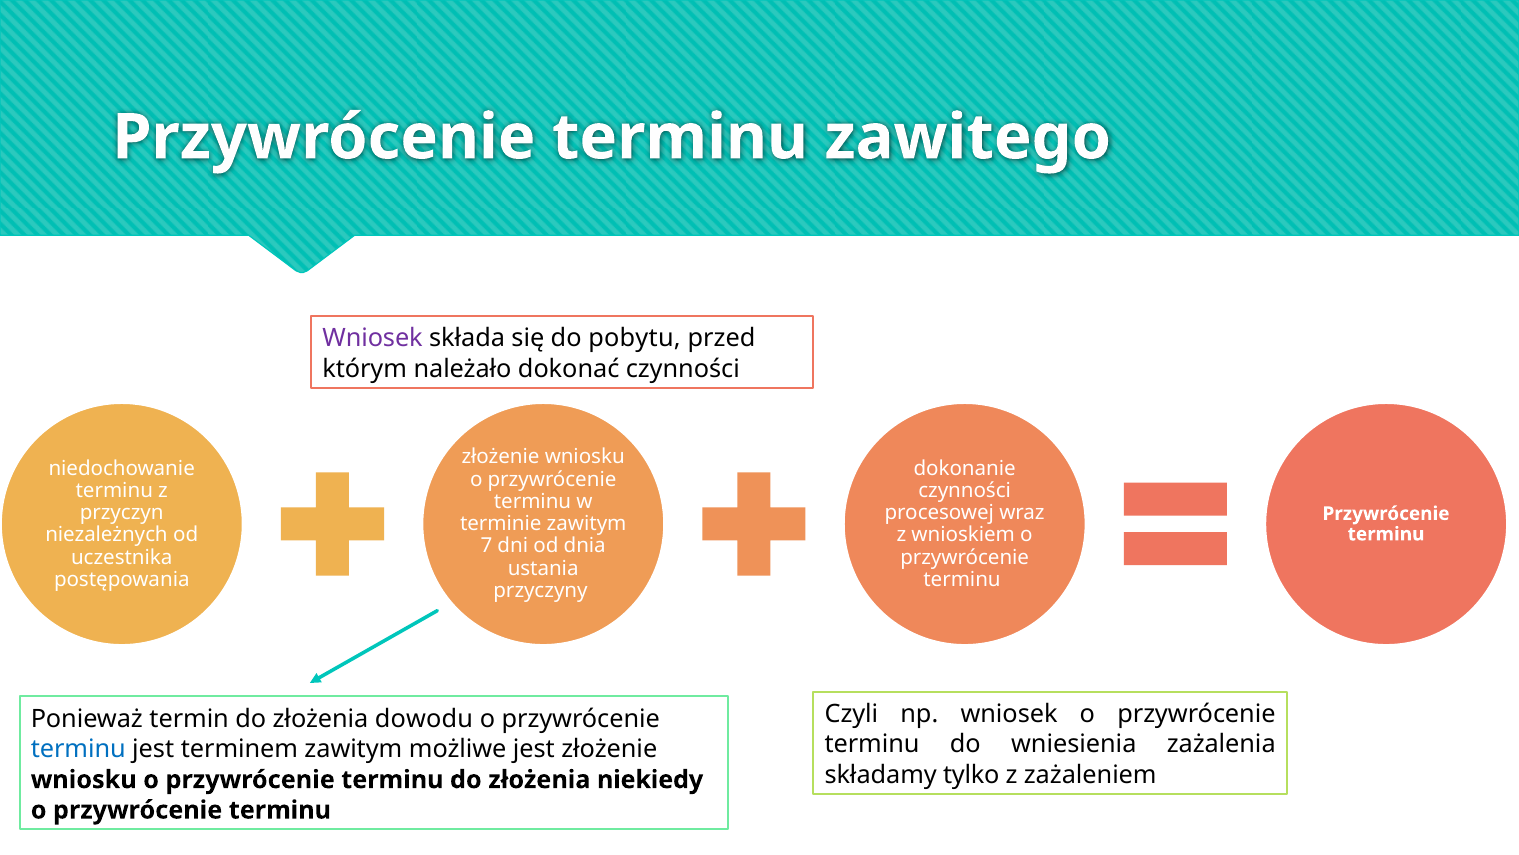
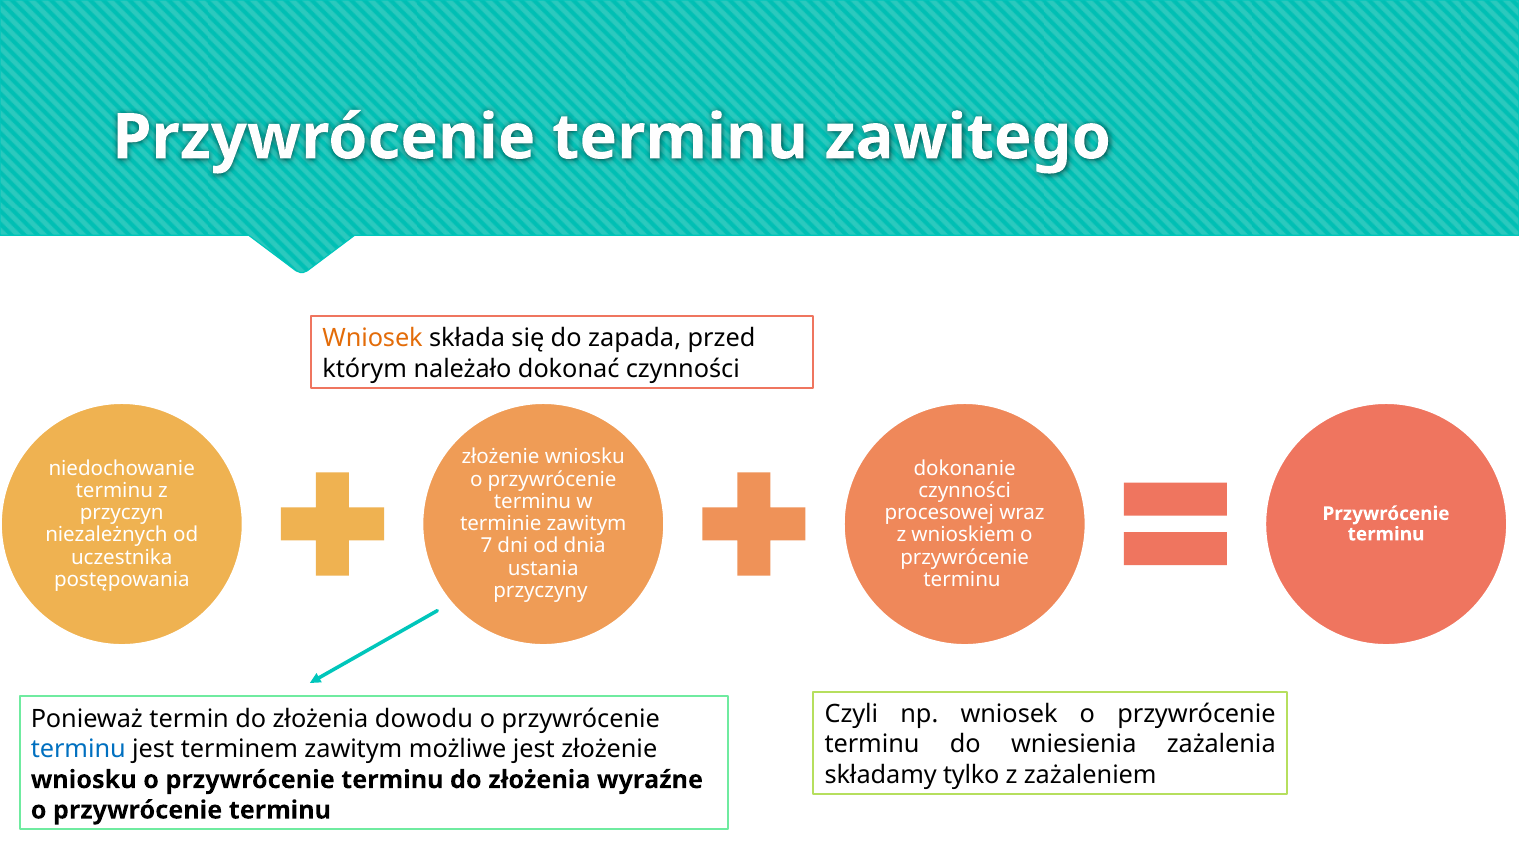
Wniosek colour: purple -> orange (373, 338)
pobytu: pobytu -> zapada (635, 338)
niekiedy: niekiedy -> wyraźne (650, 779)
